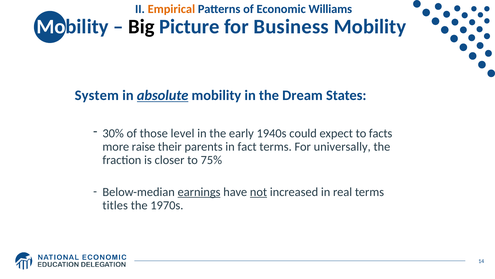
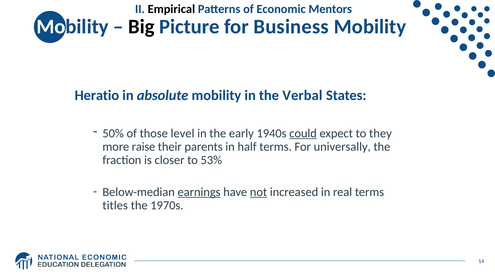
Empirical colour: orange -> black (171, 9)
Williams: Williams -> Mentors (330, 9)
System: System -> Heratio (97, 95)
absolute underline: present -> none (163, 95)
Dream: Dream -> Verbal (302, 95)
30%: 30% -> 50% (113, 133)
could underline: none -> present (303, 133)
facts: facts -> they (380, 133)
fact: fact -> half (247, 146)
75%: 75% -> 53% (211, 160)
